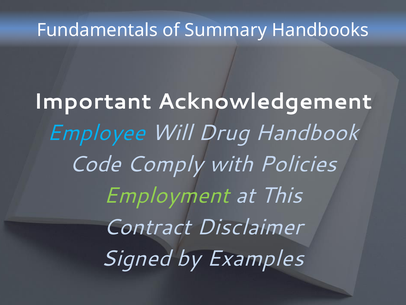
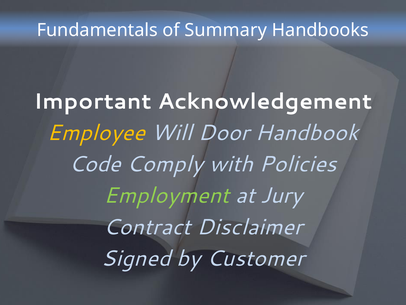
Employee colour: light blue -> yellow (96, 133)
Drug: Drug -> Door (224, 133)
This: This -> Jury (281, 195)
Examples: Examples -> Customer (255, 258)
